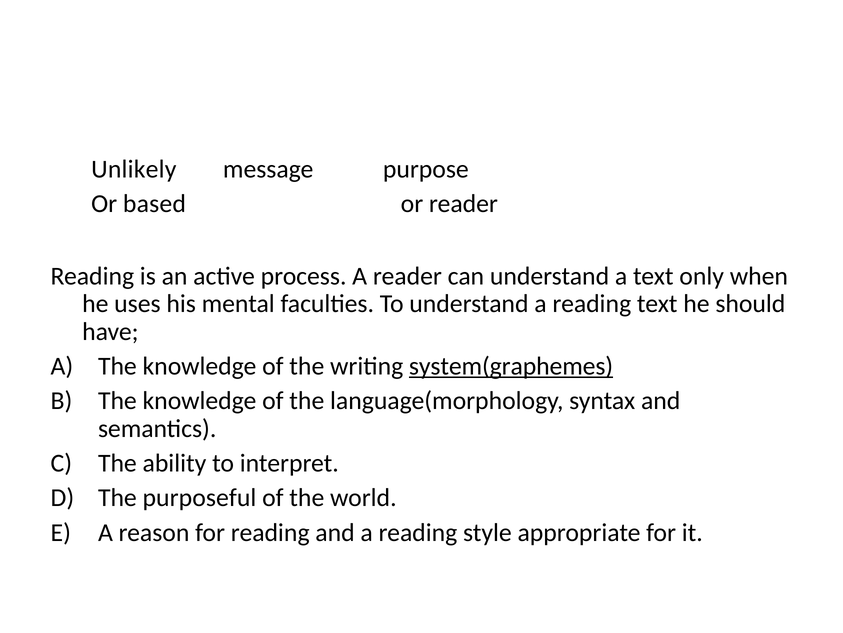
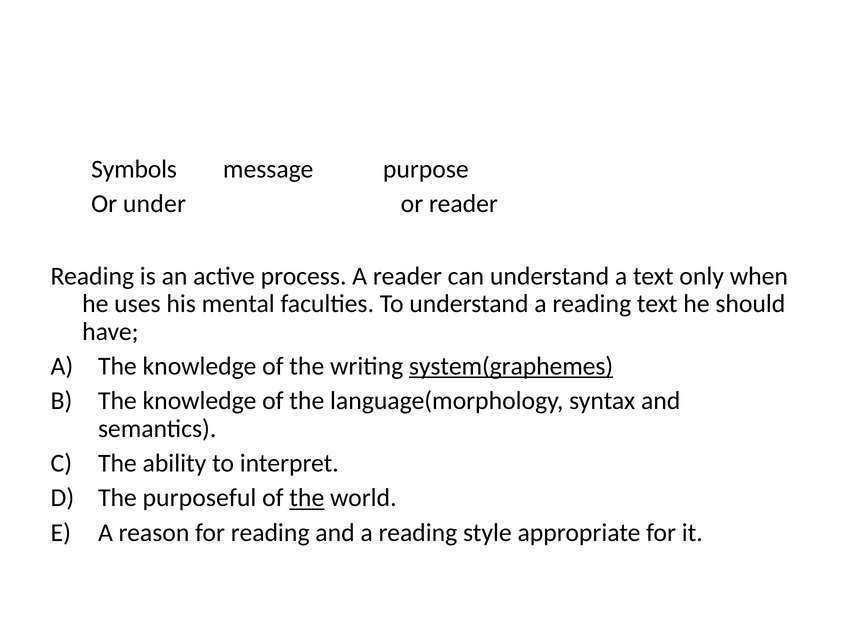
Unlikely: Unlikely -> Symbols (134, 169)
based: based -> under (154, 204)
the underline: none -> present (307, 497)
